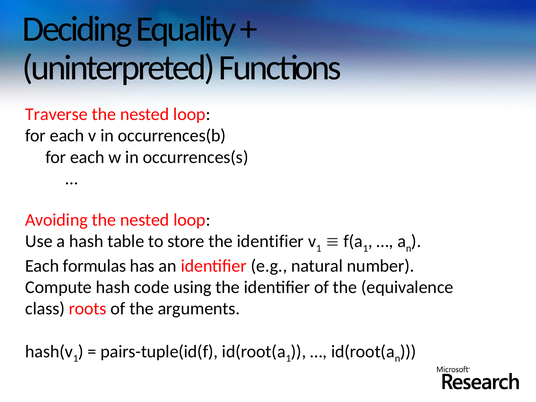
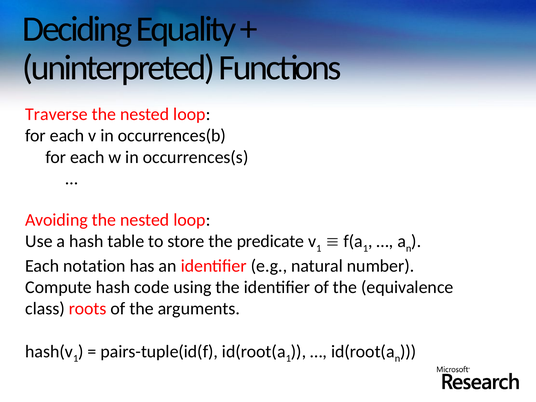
store the identifier: identifier -> predicate (270, 241)
formulas: formulas -> notation (94, 266)
